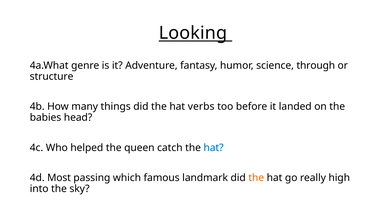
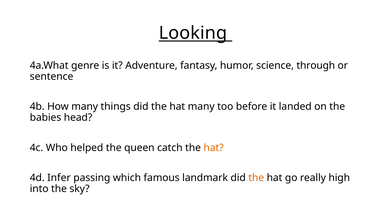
structure: structure -> sentence (52, 76)
hat verbs: verbs -> many (201, 107)
hat colour: blue -> orange (214, 148)
Most: Most -> Infer (59, 178)
